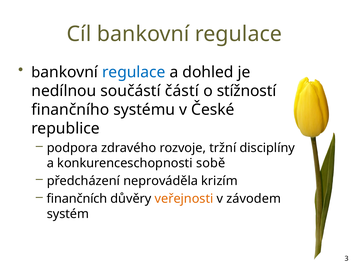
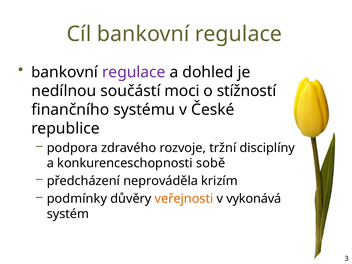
regulace colour: blue -> purple (134, 72)
částí: částí -> moci (182, 91)
finančních: finančních -> podmínky (77, 199)
závodem: závodem -> vykonává (254, 199)
